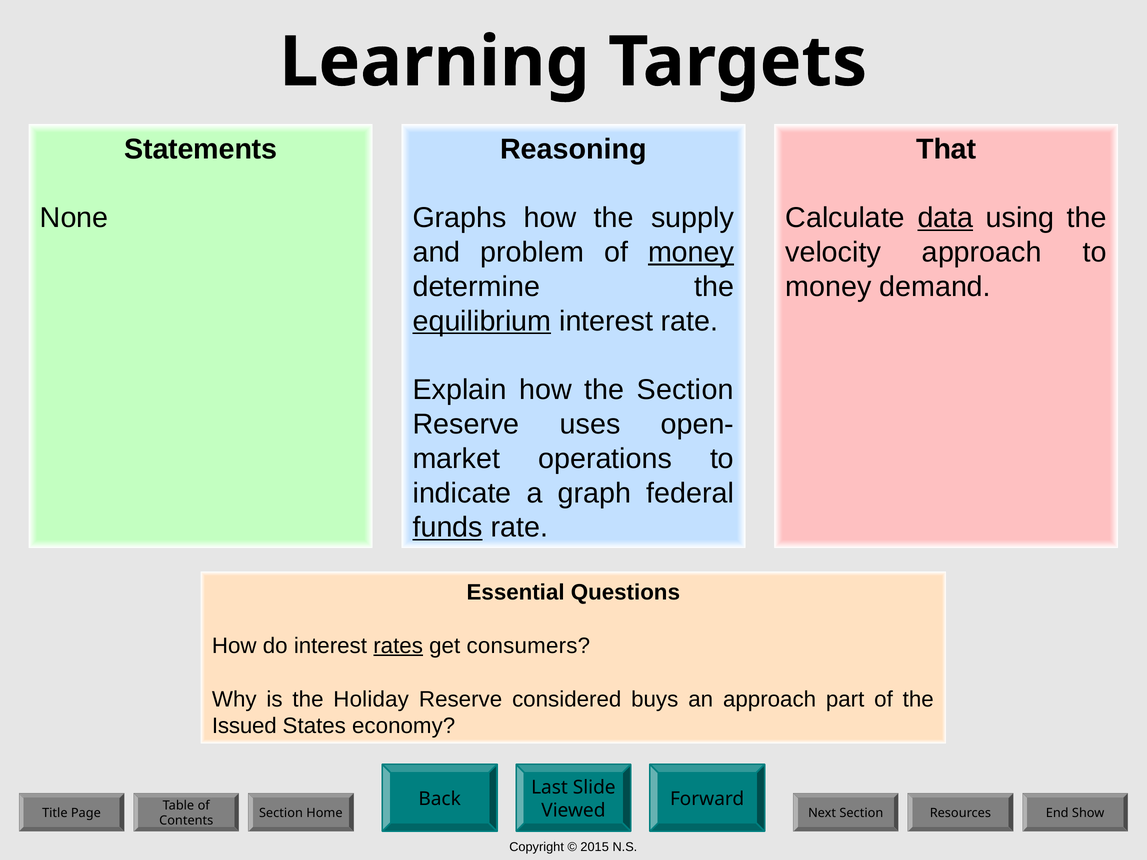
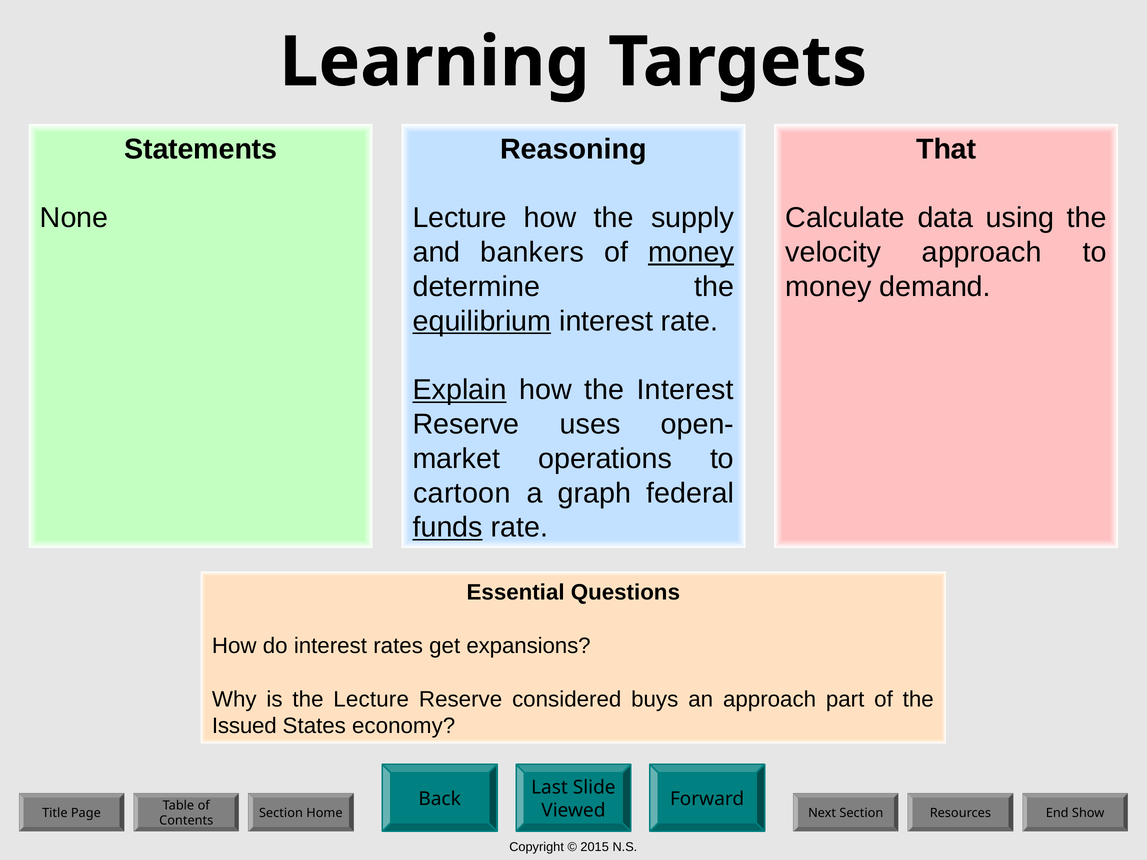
Graphs: Graphs -> Lecture (460, 218)
data underline: present -> none (945, 218)
problem: problem -> bankers (532, 252)
Explain underline: none -> present (460, 390)
the Section: Section -> Interest (685, 390)
indicate: indicate -> cartoon (462, 493)
rates underline: present -> none (398, 646)
consumers: consumers -> expansions (528, 646)
the Holiday: Holiday -> Lecture (371, 699)
